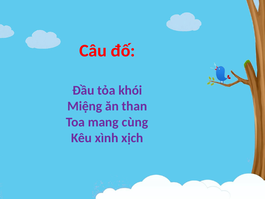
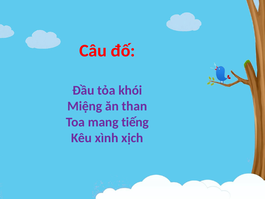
cùng: cùng -> tiếng (135, 122)
